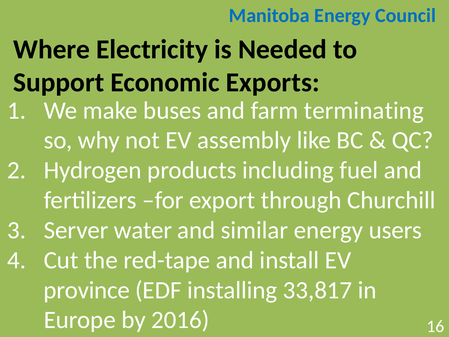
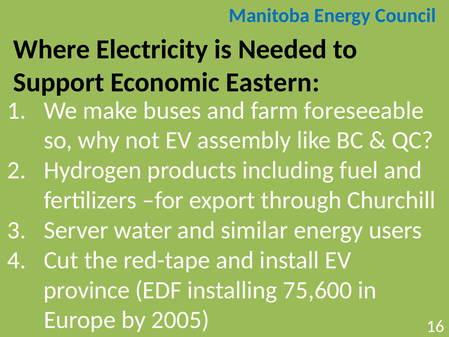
Exports: Exports -> Eastern (273, 82)
terminating: terminating -> foreseeable (364, 110)
33,817: 33,817 -> 75,600 (318, 290)
2016: 2016 -> 2005 (180, 320)
